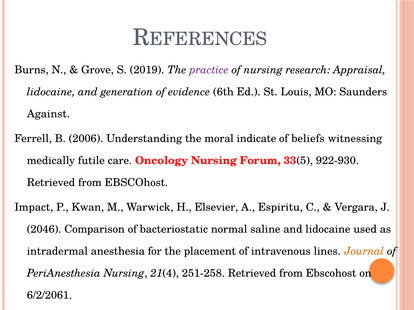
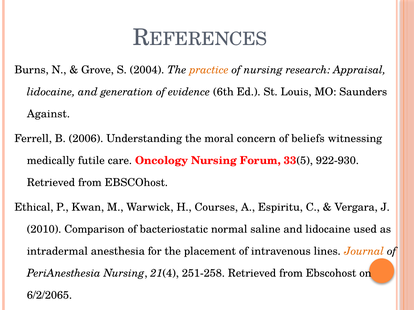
2019: 2019 -> 2004 (147, 70)
practice colour: purple -> orange (209, 70)
indicate: indicate -> concern (256, 139)
Impact: Impact -> Ethical (34, 208)
Elsevier: Elsevier -> Courses (216, 208)
2046: 2046 -> 2010 (44, 230)
6/2/2061: 6/2/2061 -> 6/2/2065 (49, 296)
